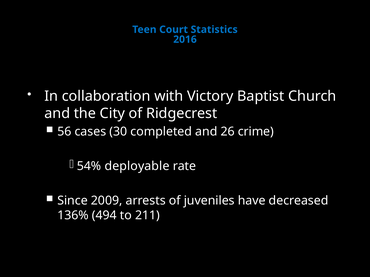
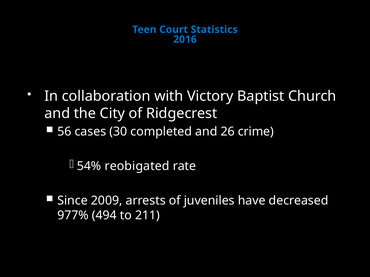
deployable: deployable -> reobigated (137, 166)
136%: 136% -> 977% (73, 216)
